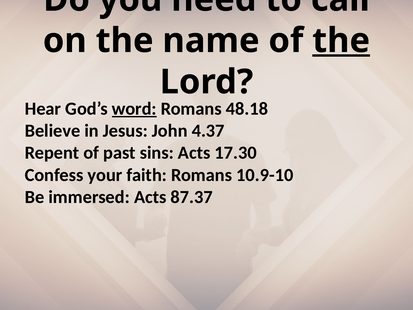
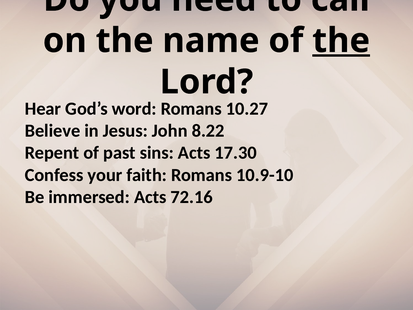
word underline: present -> none (134, 109)
48.18: 48.18 -> 10.27 (247, 109)
4.37: 4.37 -> 8.22 (208, 131)
87.37: 87.37 -> 72.16 (192, 197)
